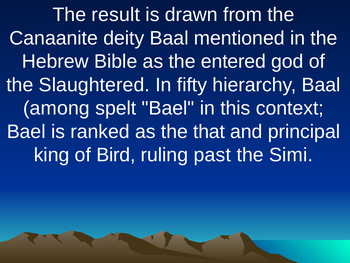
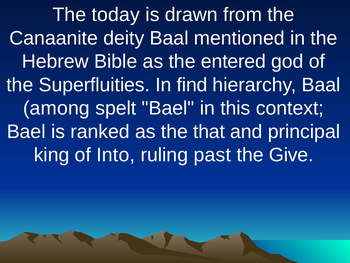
result: result -> today (116, 15)
Slaughtered: Slaughtered -> Superfluities (94, 85)
fifty: fifty -> find (192, 85)
Bird: Bird -> Into (116, 155)
Simi: Simi -> Give (291, 155)
